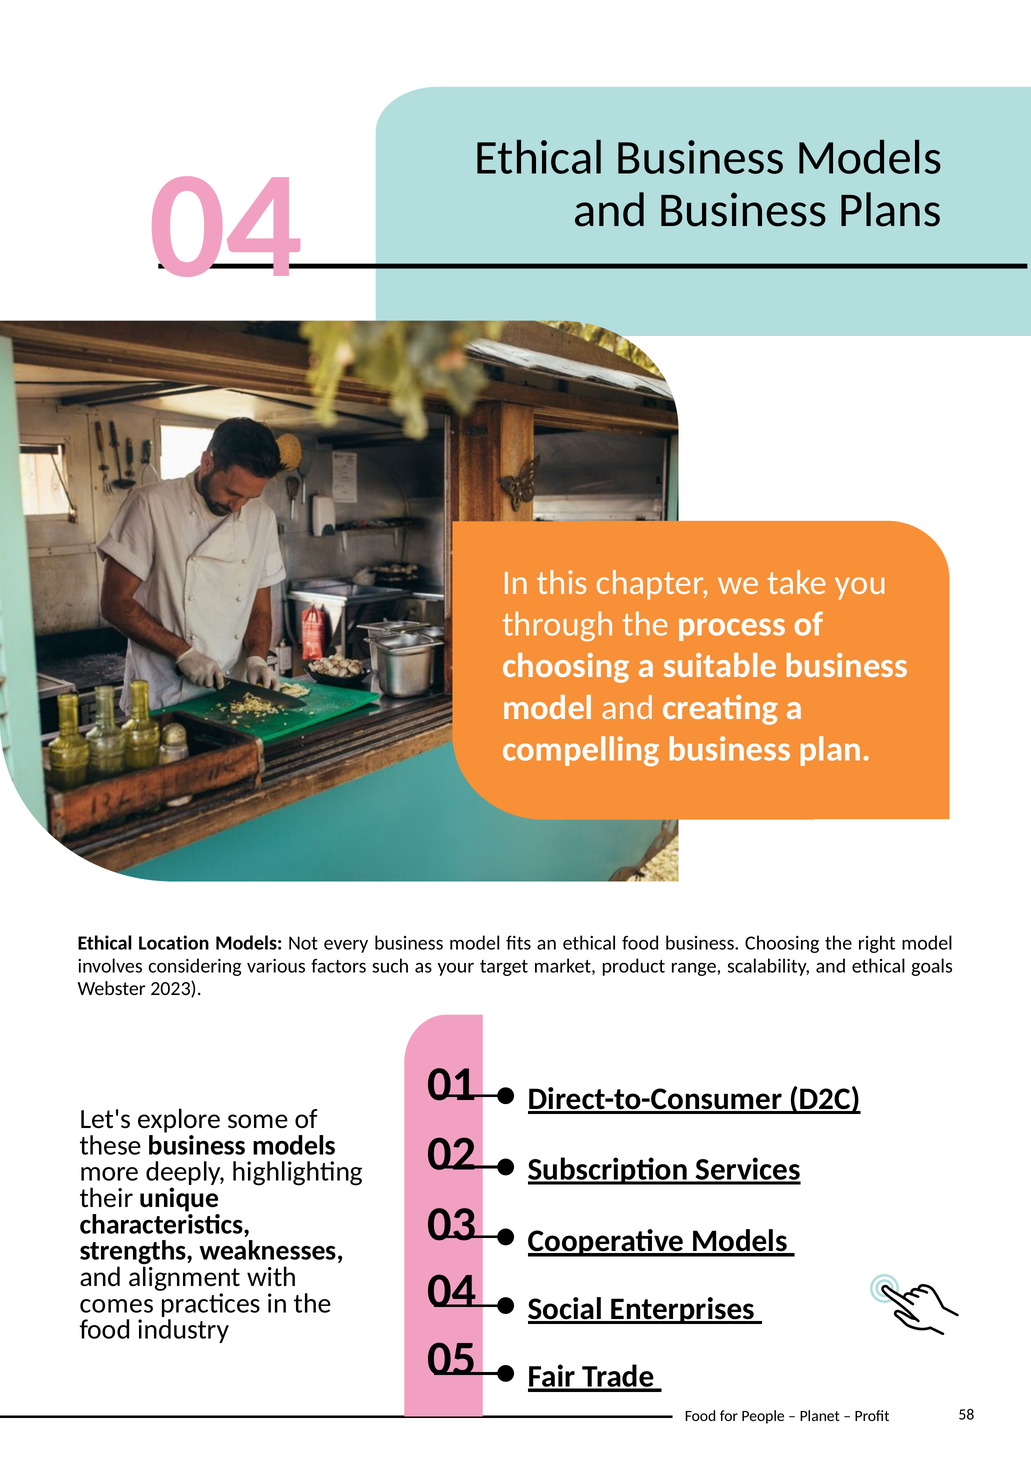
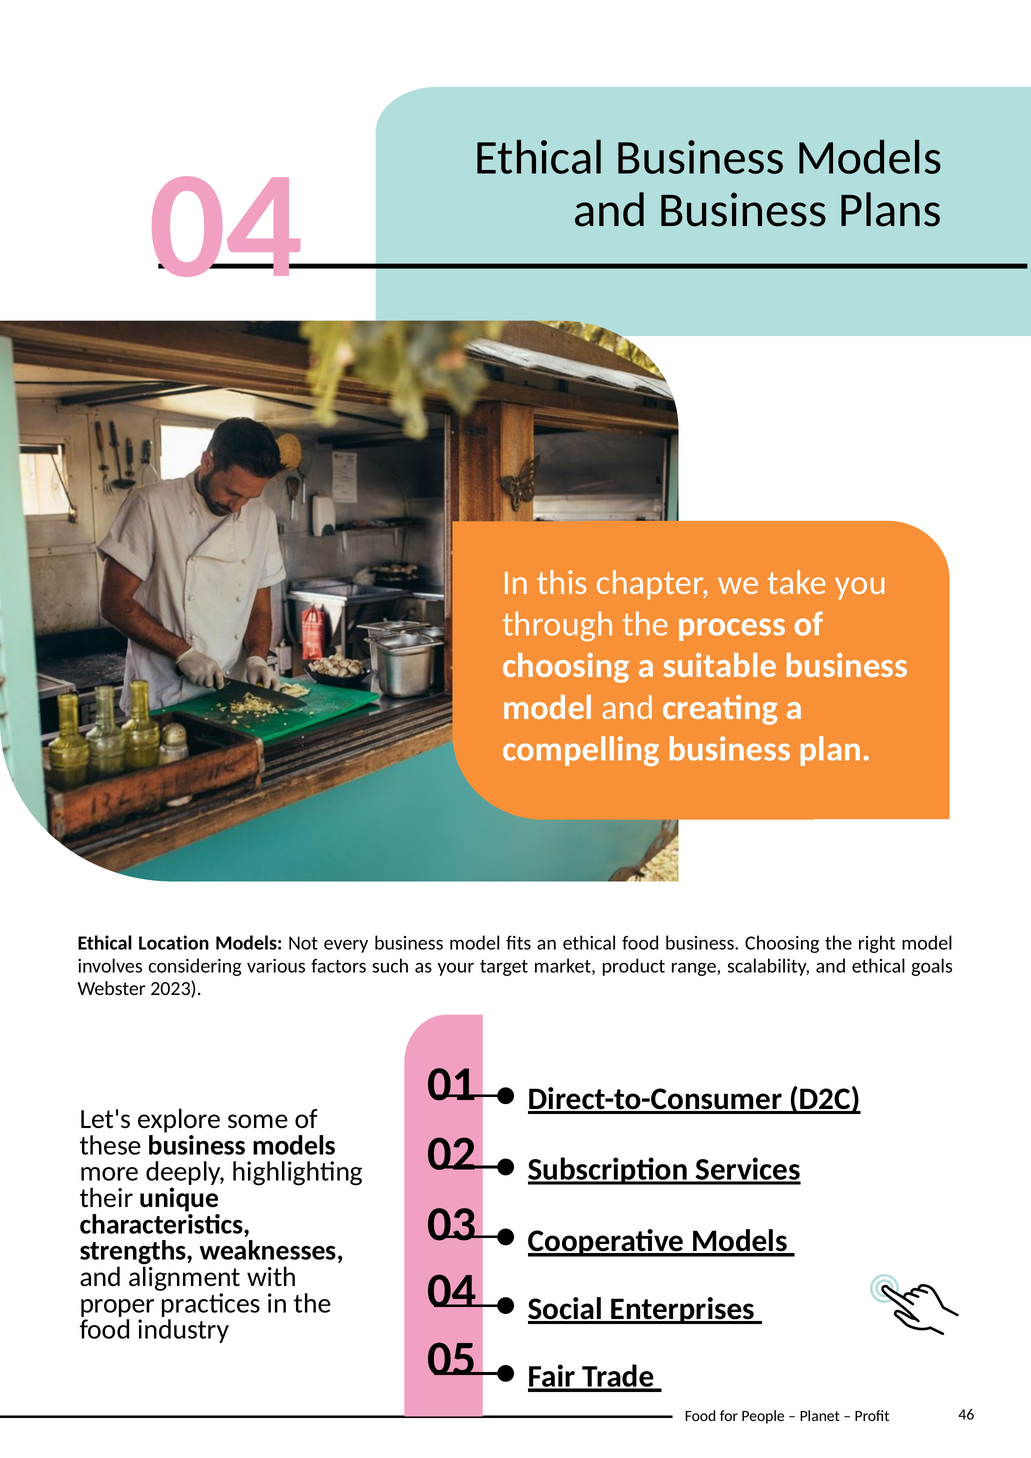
comes: comes -> proper (117, 1304)
58: 58 -> 46 (966, 1415)
